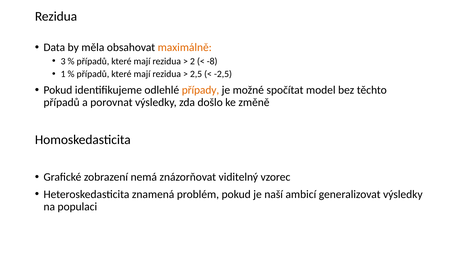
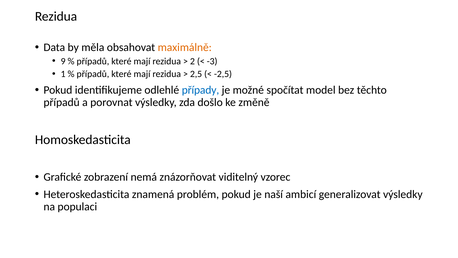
3: 3 -> 9 (63, 61)
-8: -8 -> -3 (212, 61)
případy colour: orange -> blue (200, 90)
